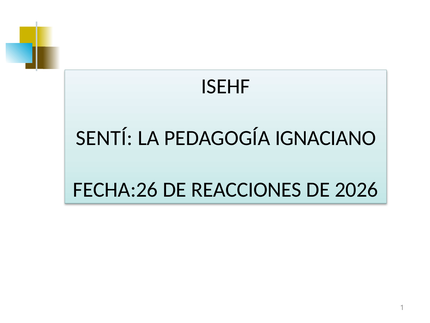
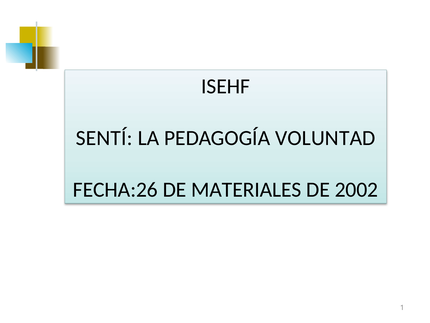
IGNACIANO: IGNACIANO -> VOLUNTAD (325, 138)
REACCIONES: REACCIONES -> MATERIALES (246, 190)
2026: 2026 -> 2002 (356, 190)
